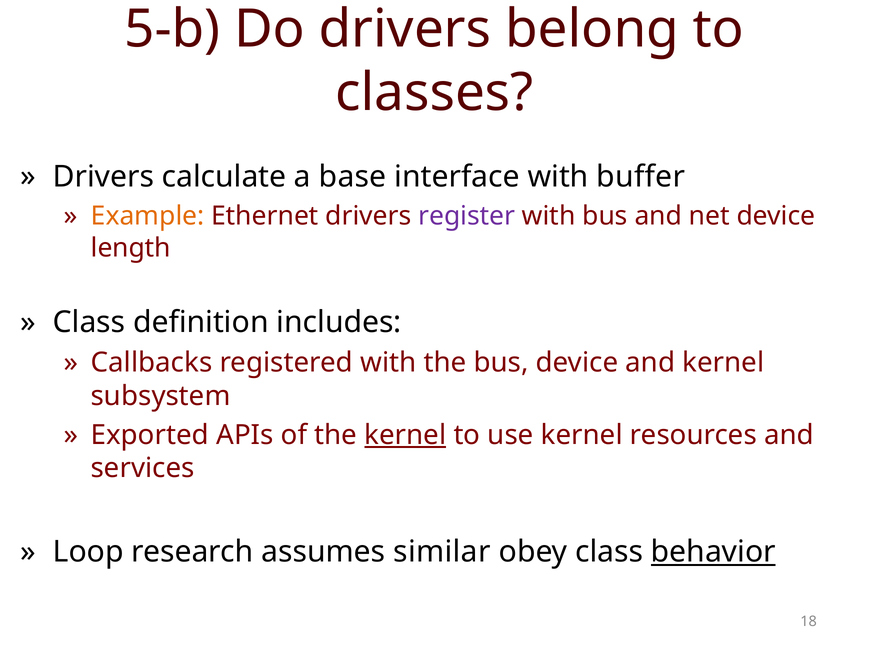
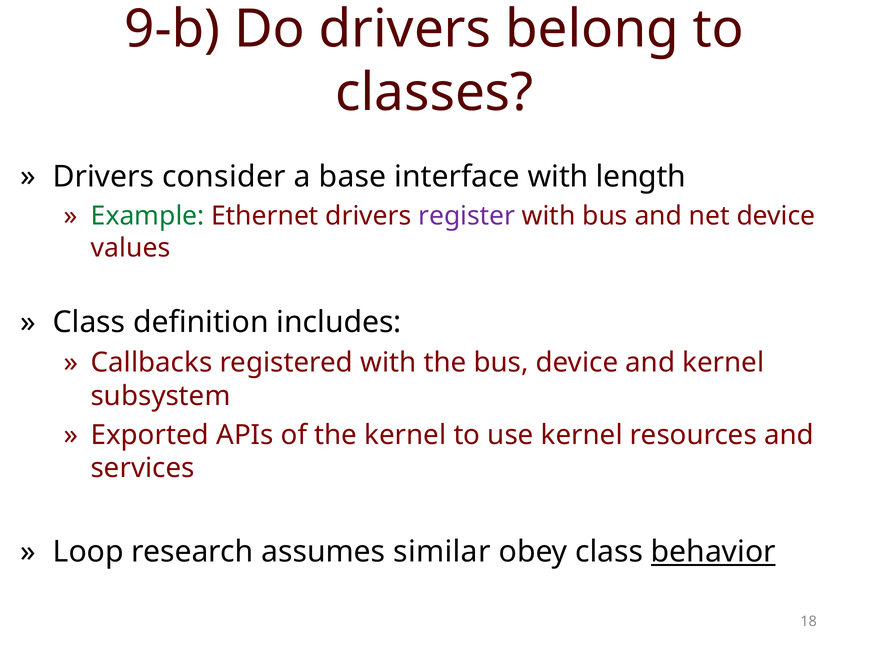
5-b: 5-b -> 9-b (172, 29)
calculate: calculate -> consider (224, 177)
buffer: buffer -> length (641, 177)
Example colour: orange -> green (148, 216)
length: length -> values (131, 248)
kernel underline: present -> none (405, 435)
